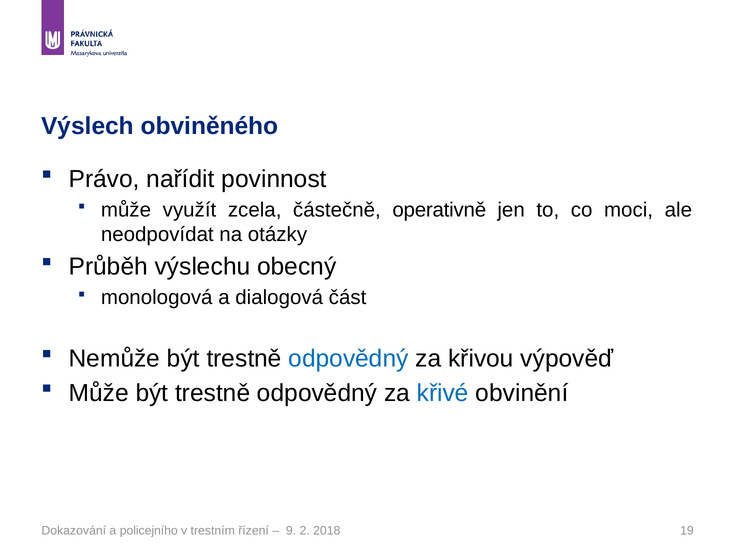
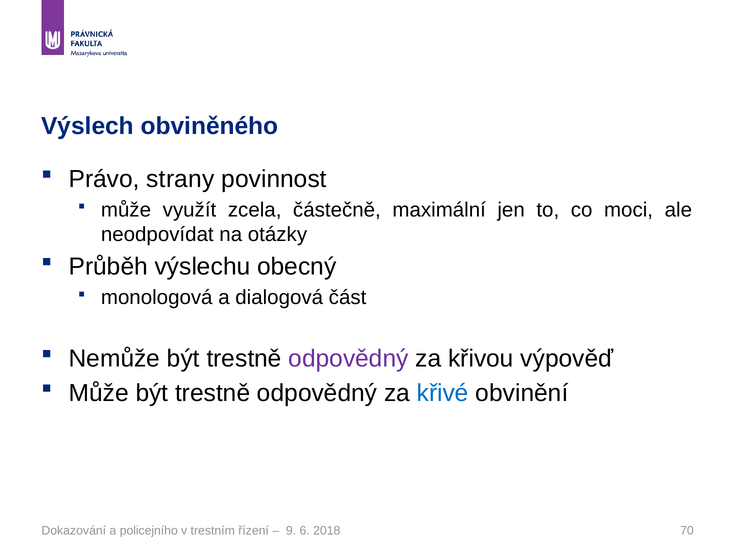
nařídit: nařídit -> strany (180, 179)
operativně: operativně -> maximální (439, 210)
odpovědný colour: blue -> purple (348, 358)
2: 2 -> 6 (305, 530)
19: 19 -> 70 (687, 530)
